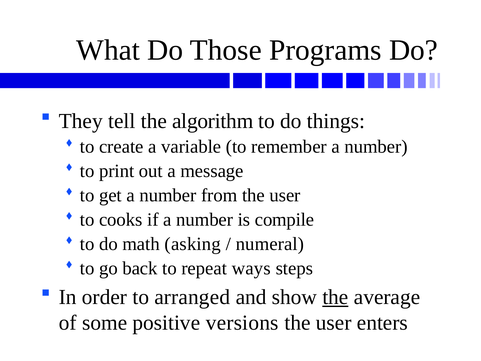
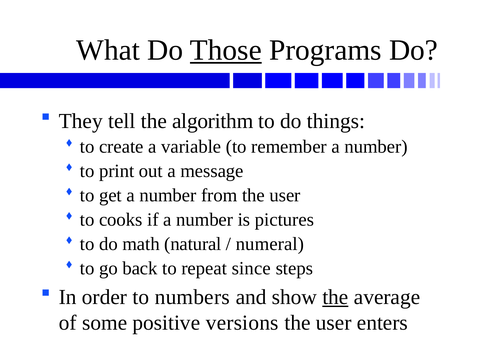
Those underline: none -> present (226, 50)
compile: compile -> pictures (284, 220)
asking: asking -> natural (193, 244)
ways: ways -> since (251, 268)
arranged: arranged -> numbers (192, 297)
